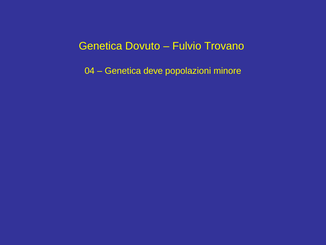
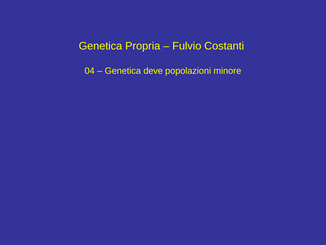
Dovuto: Dovuto -> Propria (143, 46)
Trovano: Trovano -> Costanti (224, 46)
